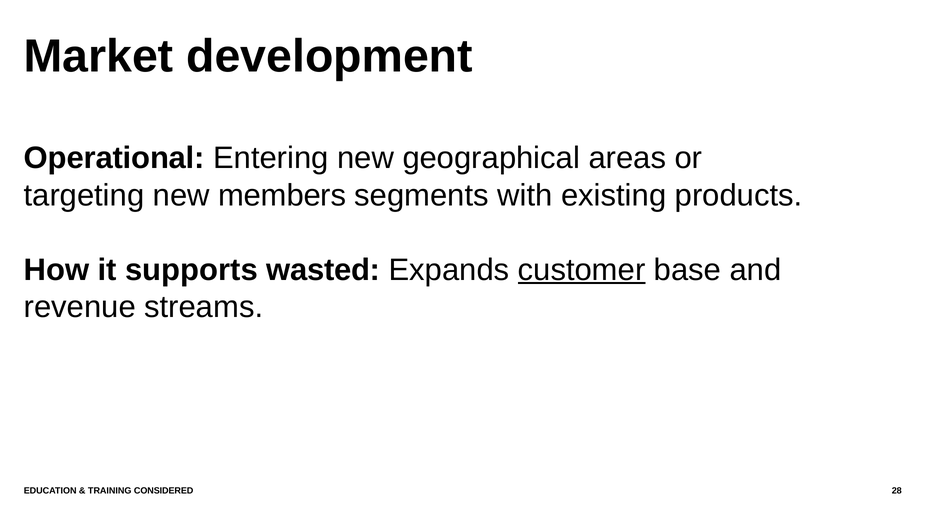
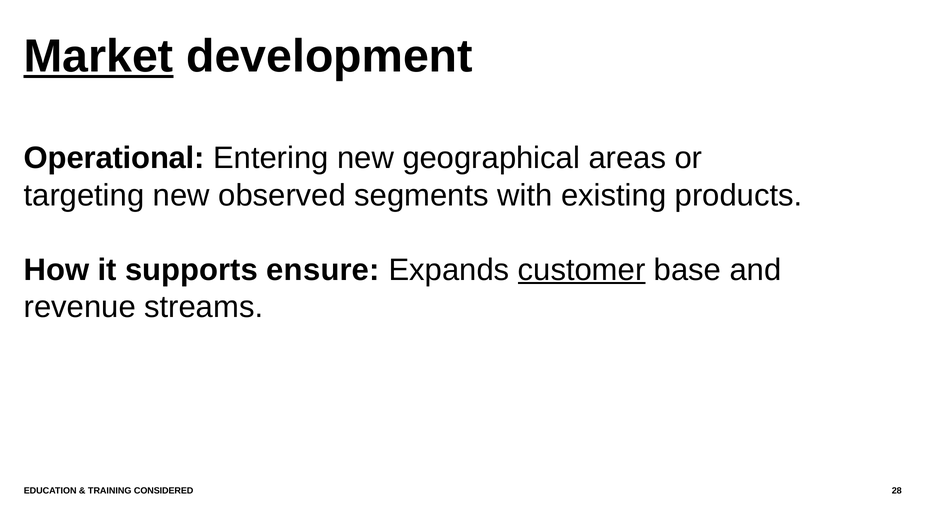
Market underline: none -> present (99, 57)
members: members -> observed (282, 196)
wasted: wasted -> ensure (323, 270)
